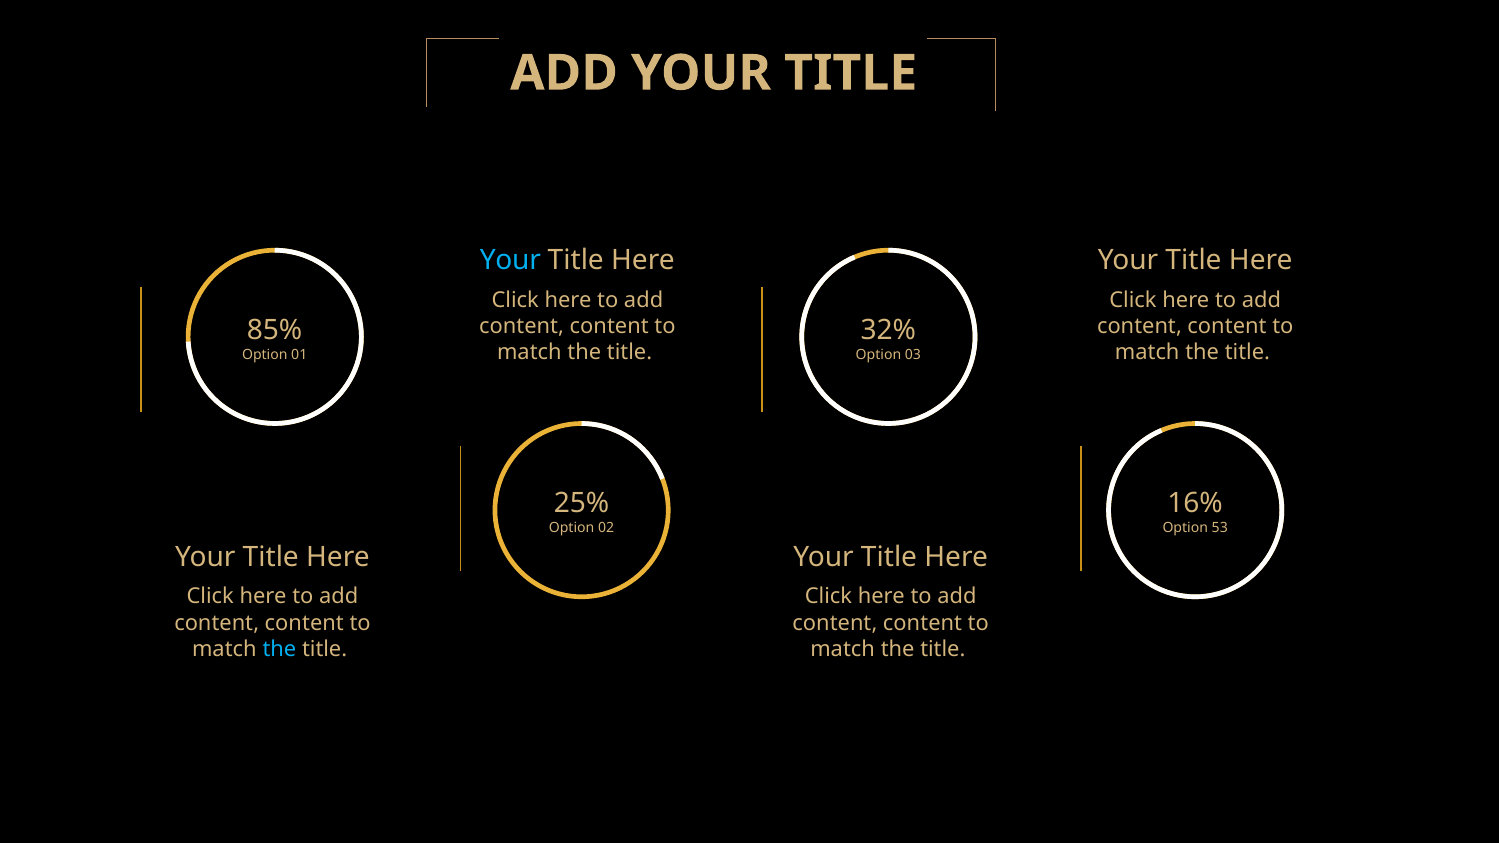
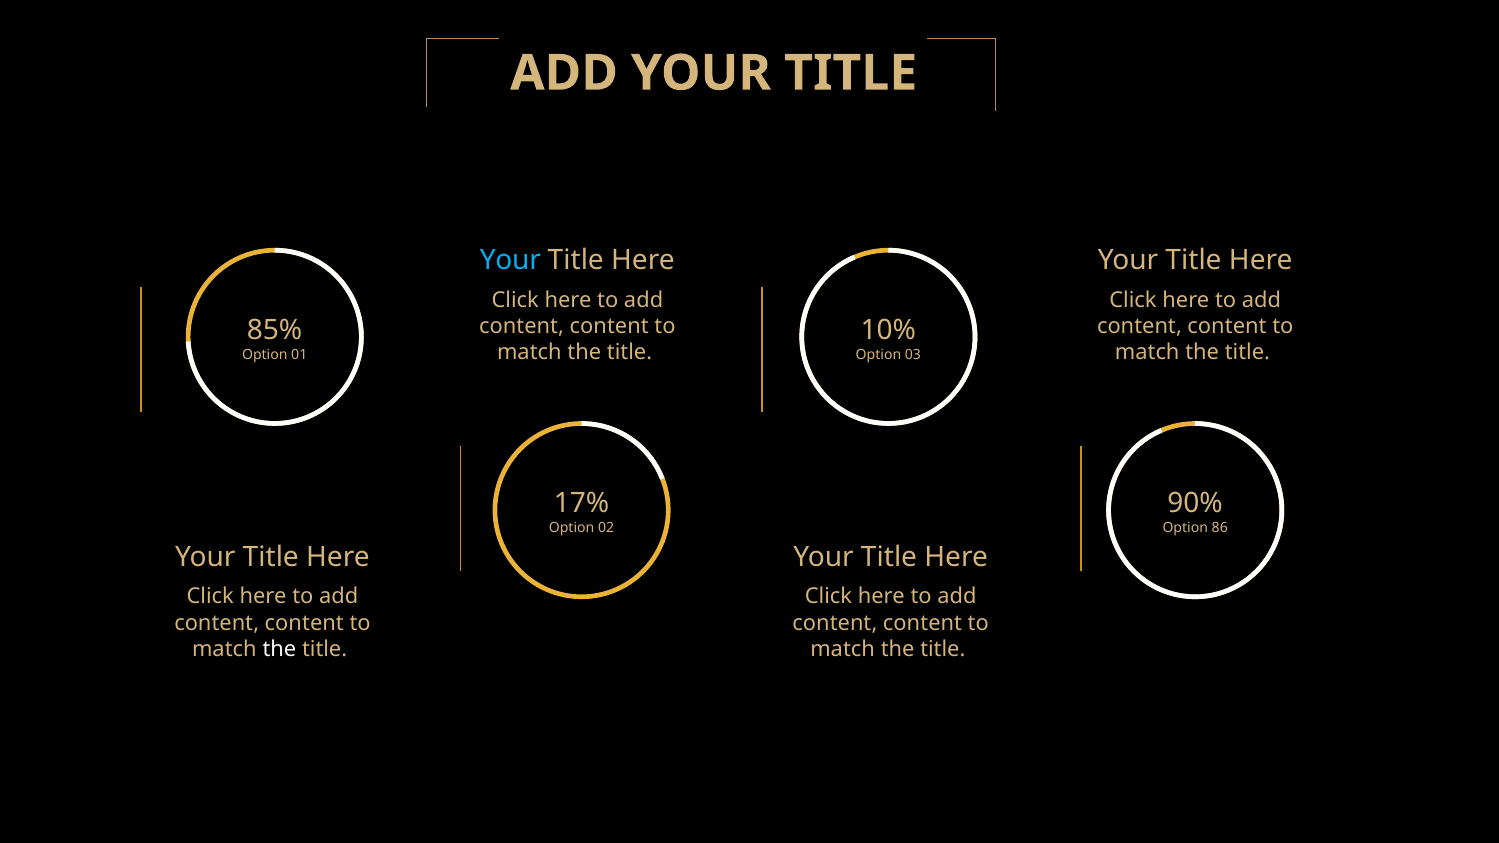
32%: 32% -> 10% (888, 330)
25%: 25% -> 17% (582, 504)
16%: 16% -> 90% (1195, 504)
53: 53 -> 86 (1220, 528)
the colour: light blue -> white (279, 649)
